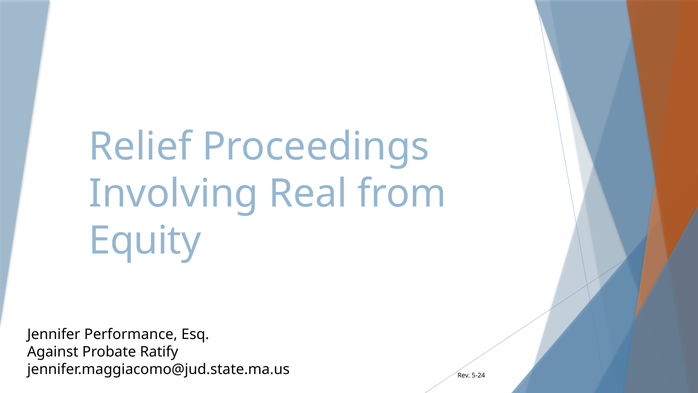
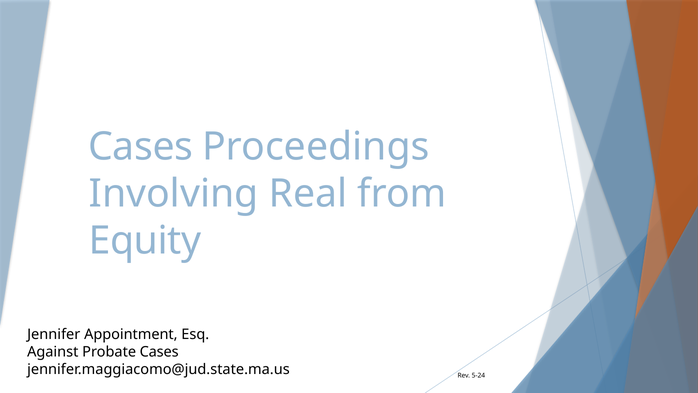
Relief: Relief -> Cases (141, 147)
Performance: Performance -> Appointment (131, 334)
Probate Ratify: Ratify -> Cases (159, 352)
